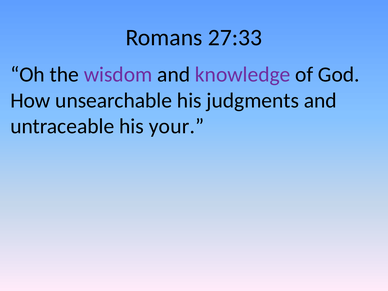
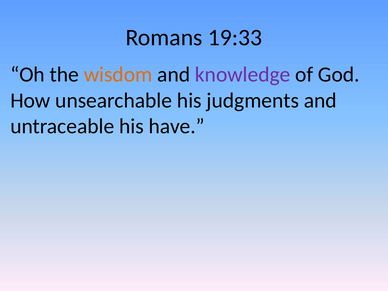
27:33: 27:33 -> 19:33 (235, 38)
wisdom colour: purple -> orange (118, 75)
your: your -> have (177, 126)
